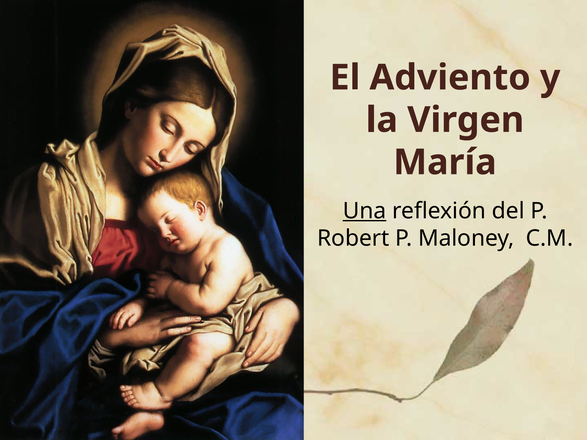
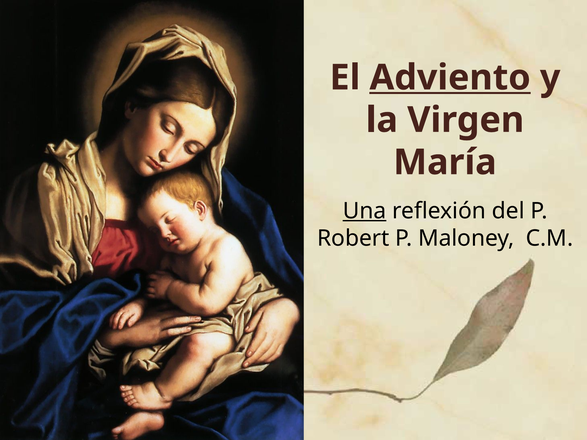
Adviento underline: none -> present (450, 78)
